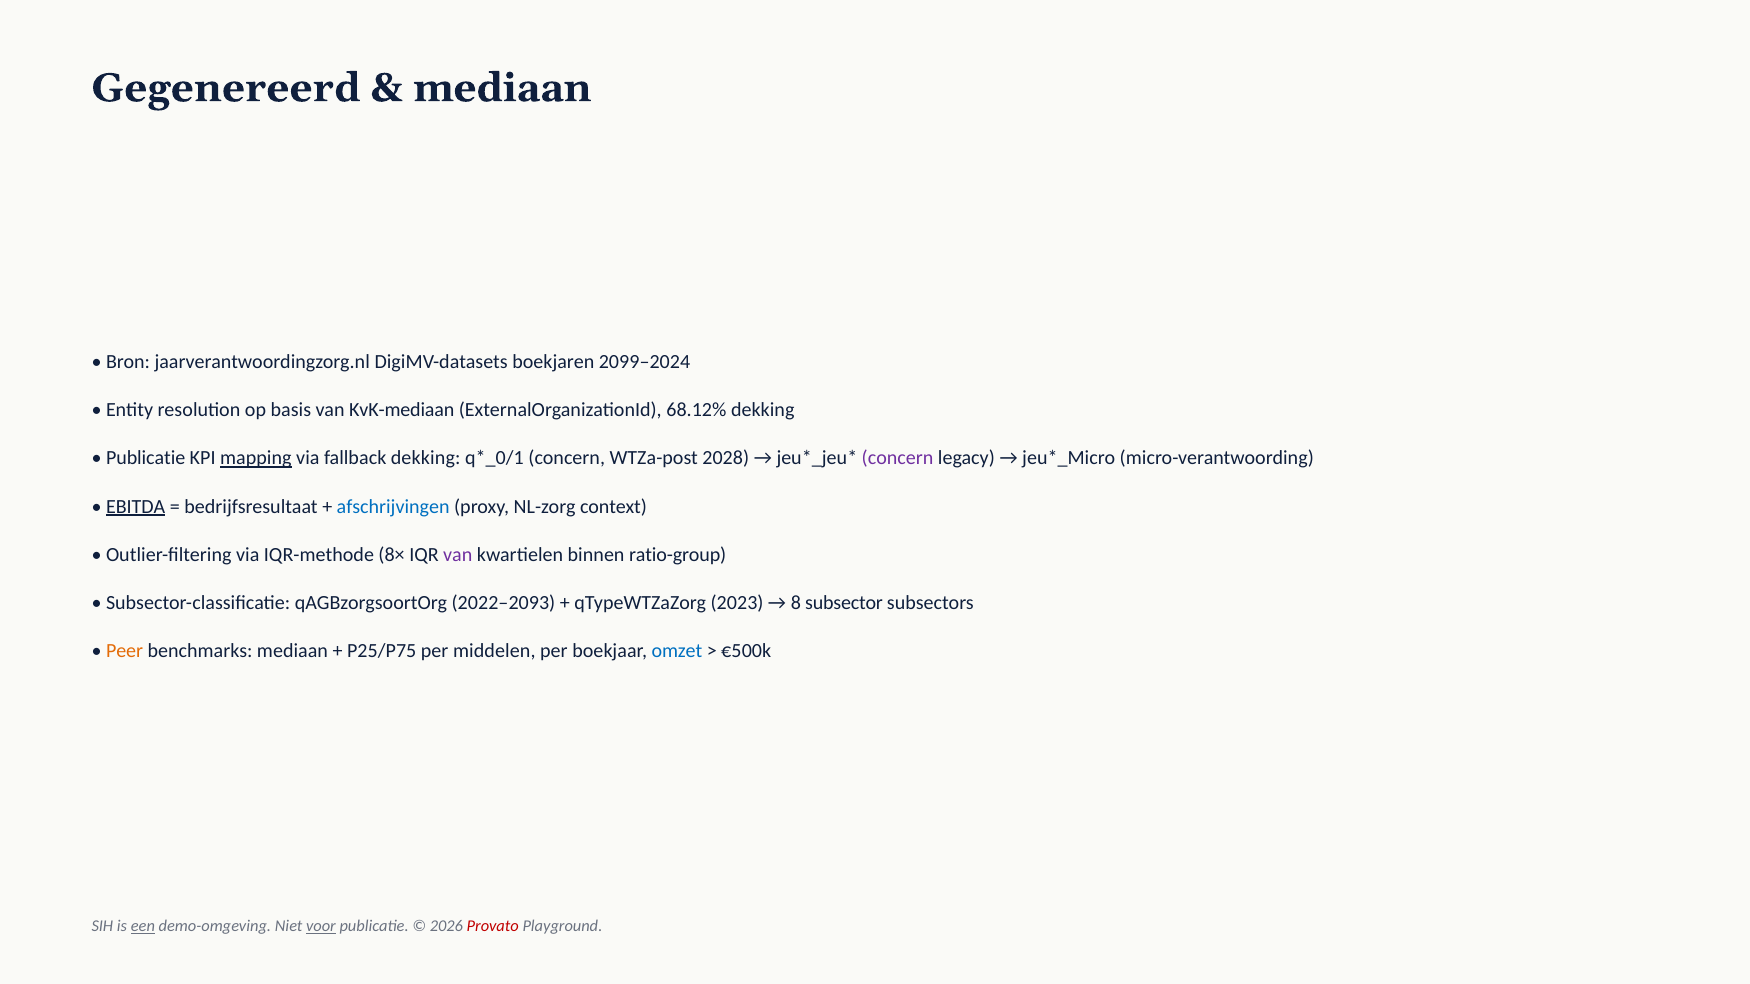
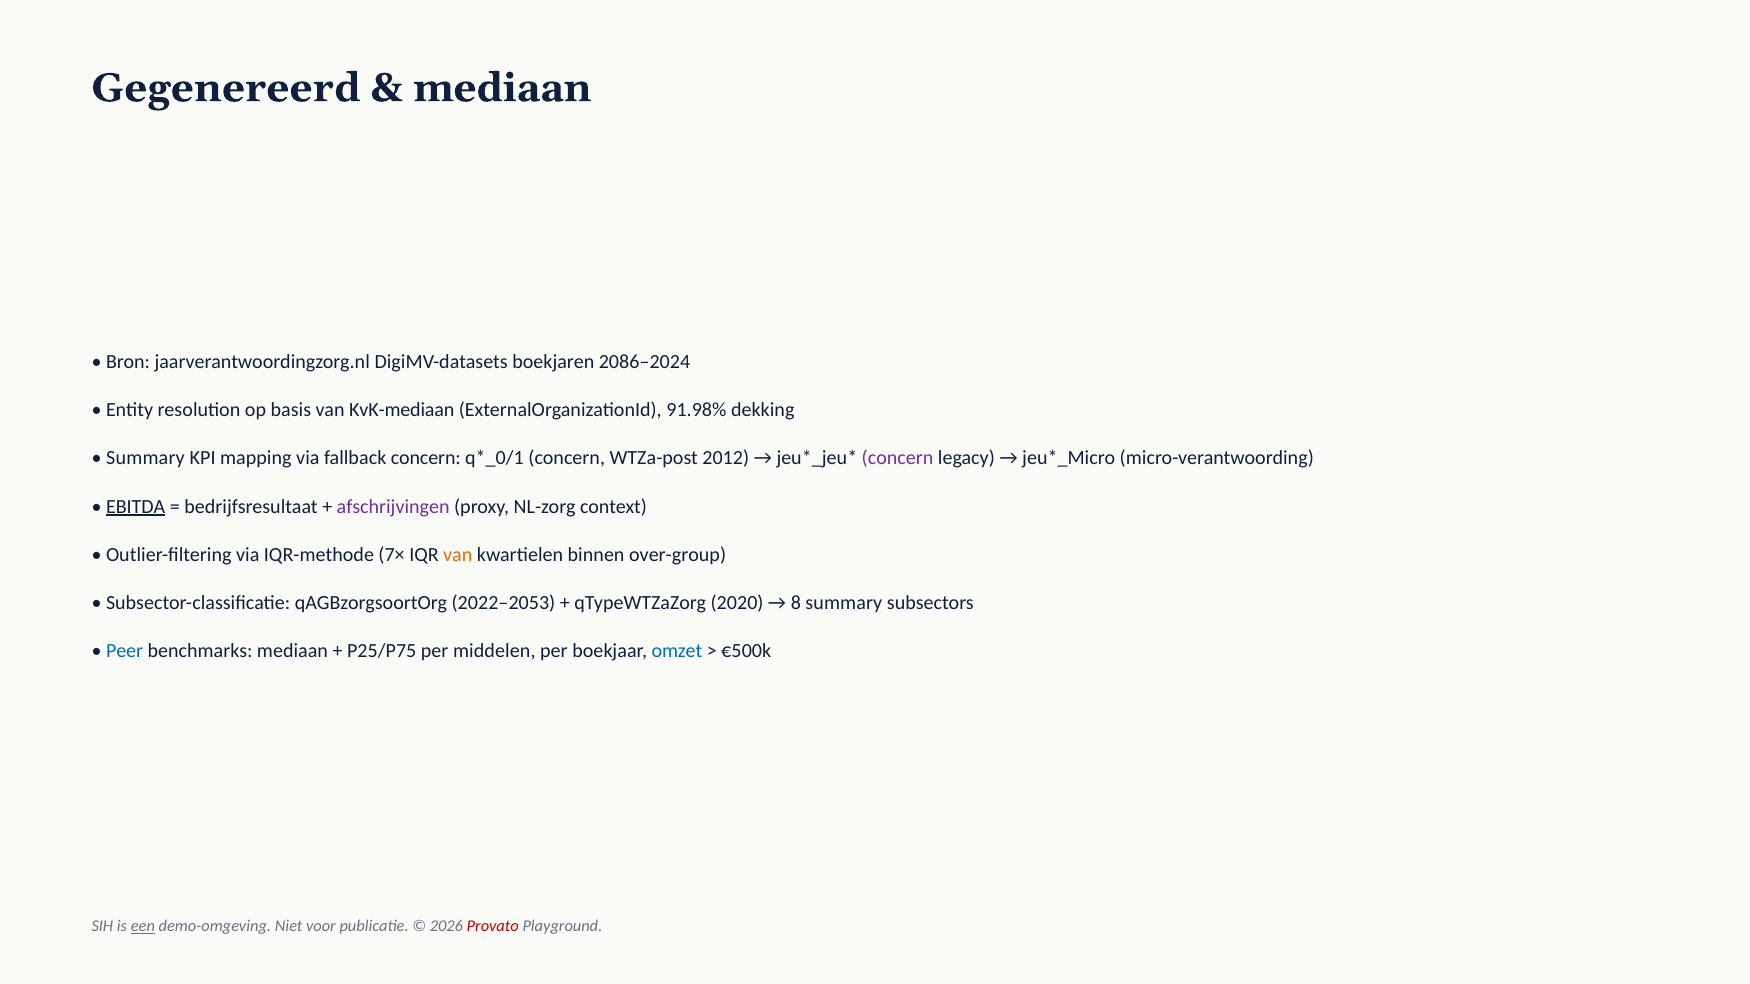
2099–2024: 2099–2024 -> 2086–2024 (645, 362)
68.12%: 68.12% -> 91.98% (696, 410)
Publicatie: Publicatie -> Summary (145, 458)
mapping underline: present -> none (256, 458)
fallback dekking: dekking -> concern (426, 458)
2028: 2028 -> 2012 (726, 458)
afschrijvingen colour: blue -> purple (393, 507)
8×: 8× -> 7× (392, 555)
van colour: purple -> orange (458, 555)
ratio-group: ratio-group -> over-group (678, 555)
2022–2093: 2022–2093 -> 2022–2053 (503, 603)
2023: 2023 -> 2020 (737, 603)
8 subsector: subsector -> summary (844, 603)
Peer colour: orange -> blue (125, 651)
voor underline: present -> none (321, 926)
